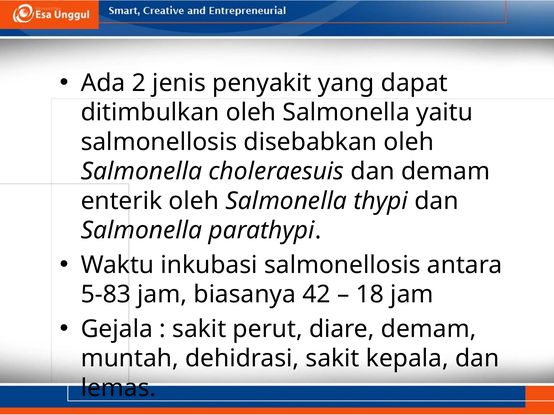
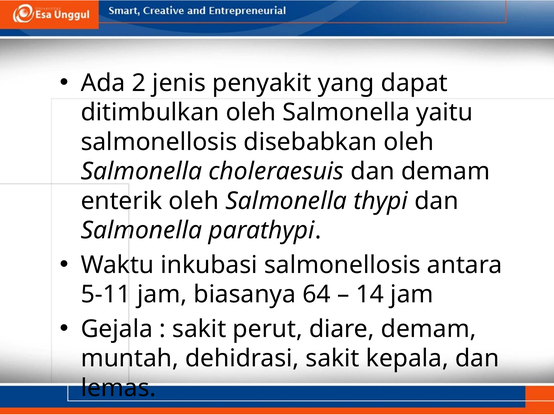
5-83: 5-83 -> 5-11 (106, 295)
42: 42 -> 64 (317, 295)
18: 18 -> 14 (370, 295)
